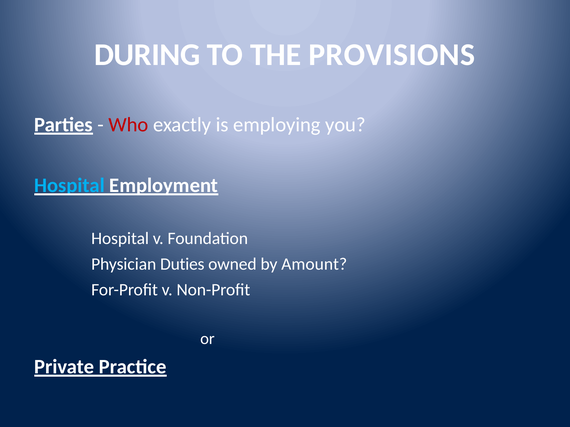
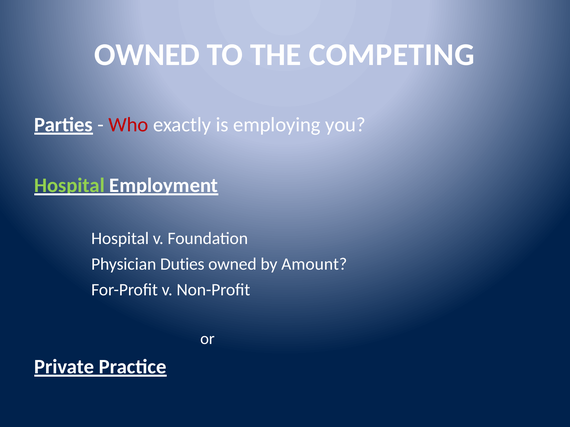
DURING: DURING -> OWNED (147, 55)
PROVISIONS: PROVISIONS -> COMPETING (392, 55)
Hospital colour: light blue -> light green (69, 186)
